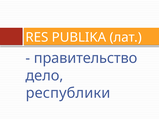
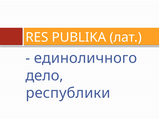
правительство: правительство -> единоличного (85, 58)
